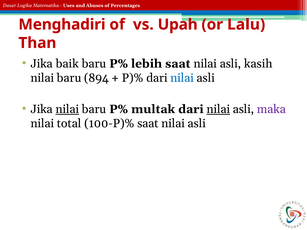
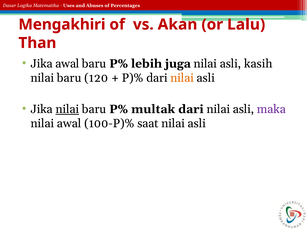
Menghadiri: Menghadiri -> Mengakhiri (62, 25)
Upah: Upah -> Akan (178, 25)
Jika baik: baik -> awal (67, 64)
lebih saat: saat -> juga (178, 64)
894: 894 -> 120 (96, 78)
nilai colour: blue -> orange (182, 78)
nilai underline: present -> none (218, 109)
nilai total: total -> awal (69, 124)
